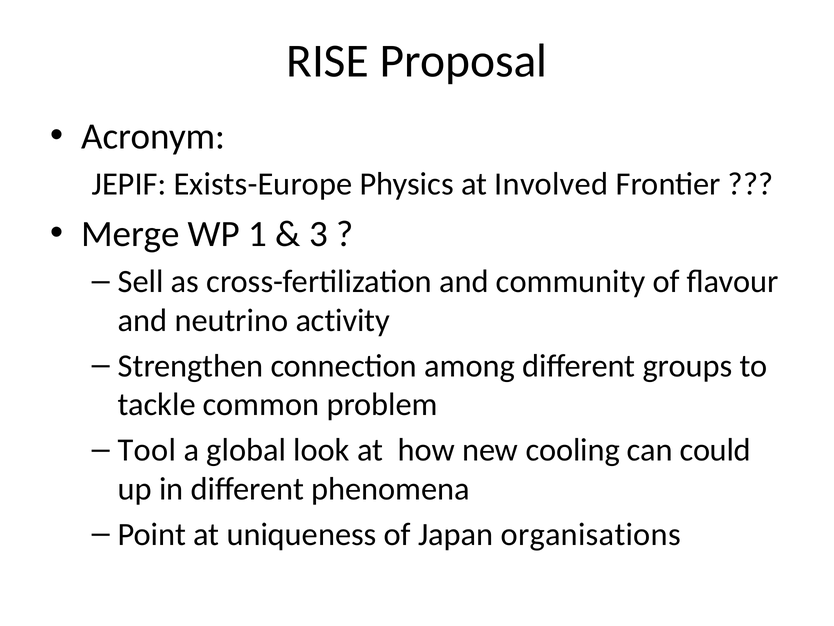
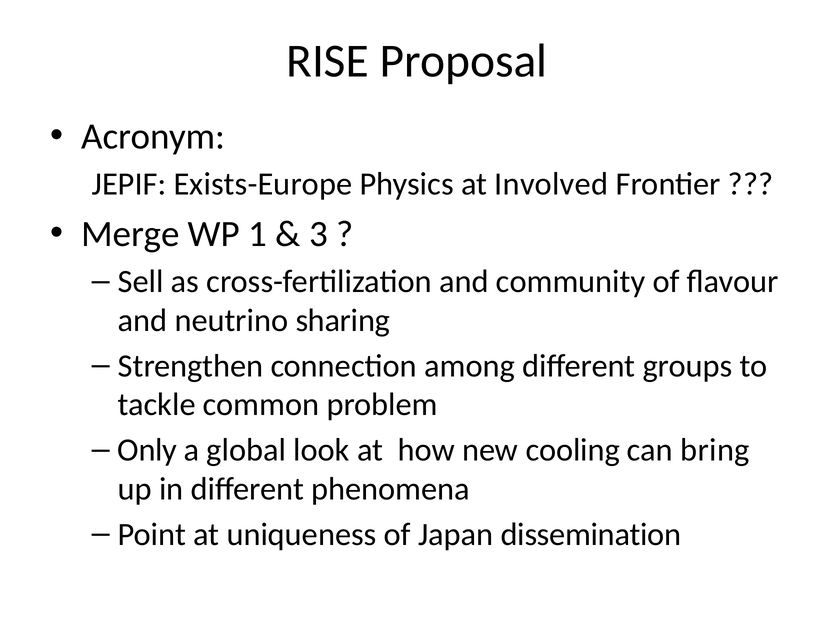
activity: activity -> sharing (343, 320)
Tool: Tool -> Only (147, 450)
could: could -> bring (715, 450)
organisations: organisations -> dissemination (591, 534)
